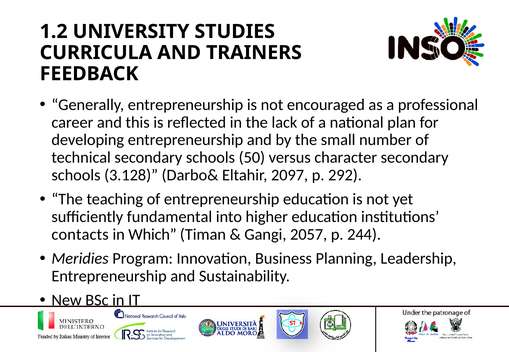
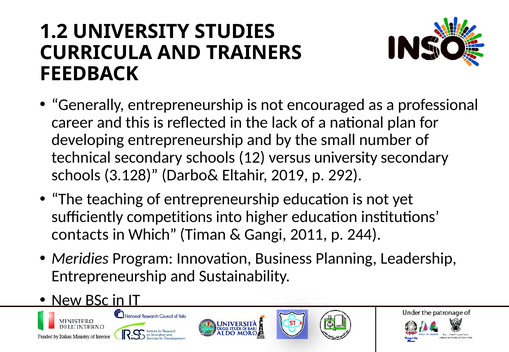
50: 50 -> 12 (252, 158)
versus character: character -> university (346, 158)
2097: 2097 -> 2019 (290, 175)
fundamental: fundamental -> competitions (170, 217)
2057: 2057 -> 2011 (309, 235)
